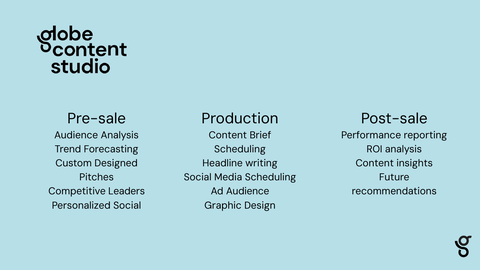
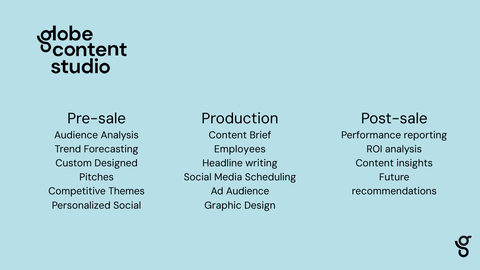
Scheduling: Scheduling -> Employees (240, 149)
Leaders: Leaders -> Themes (127, 191)
